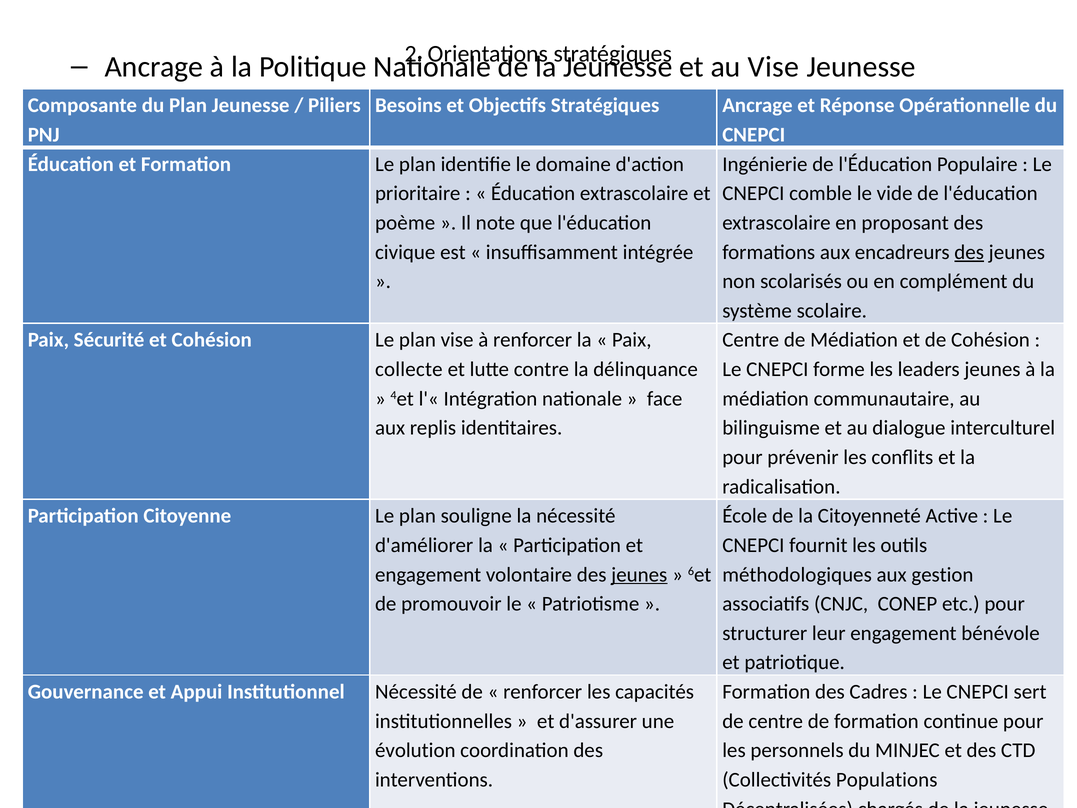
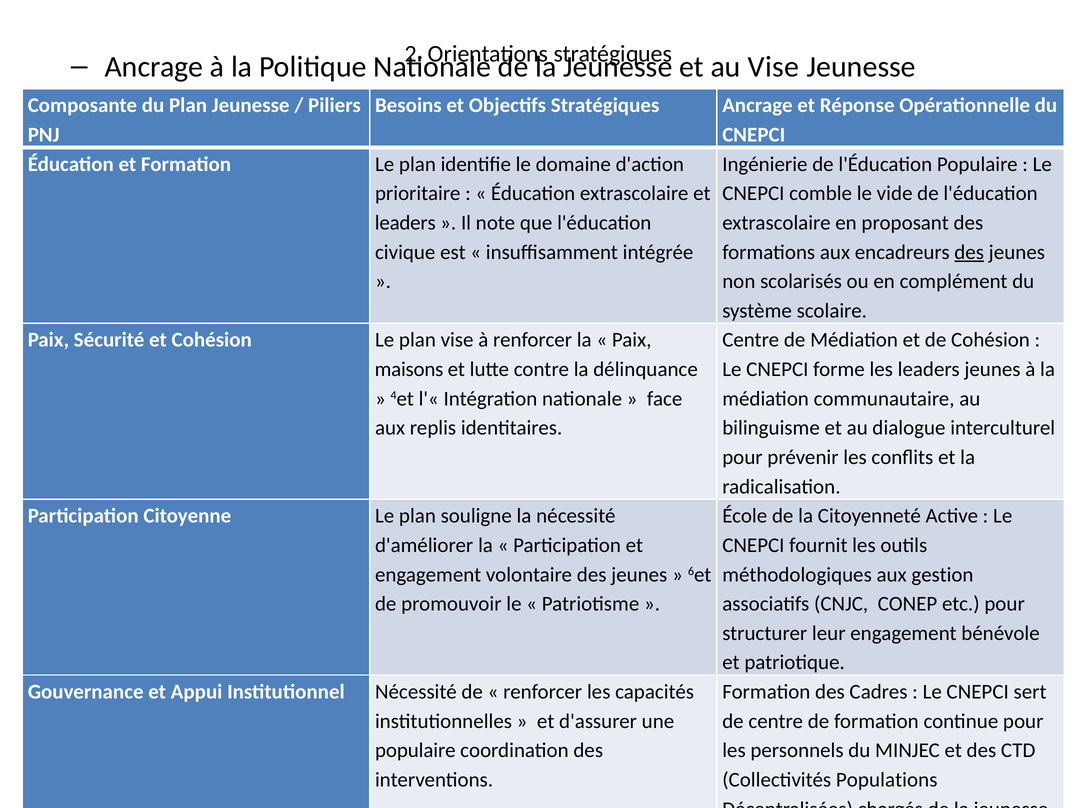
poème: poème -> leaders (405, 223)
collecte: collecte -> maisons (409, 369)
jeunes underline: present -> none (639, 574)
évolution: évolution -> populaire (415, 750)
